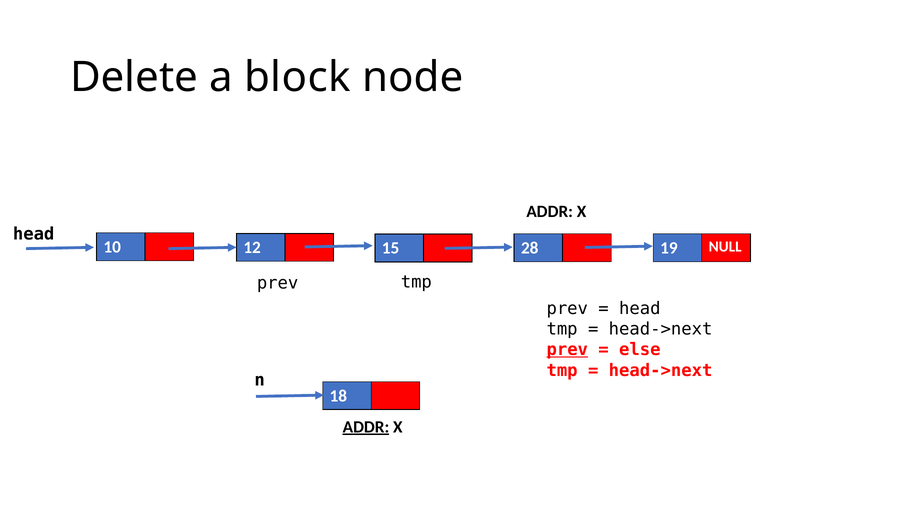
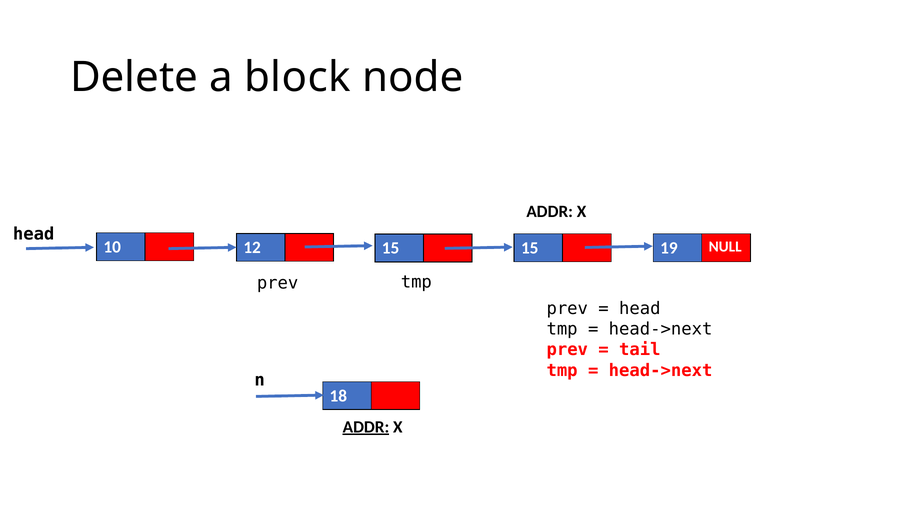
15 28: 28 -> 15 (530, 248)
prev underline: present -> none (567, 350)
else: else -> tail (640, 350)
